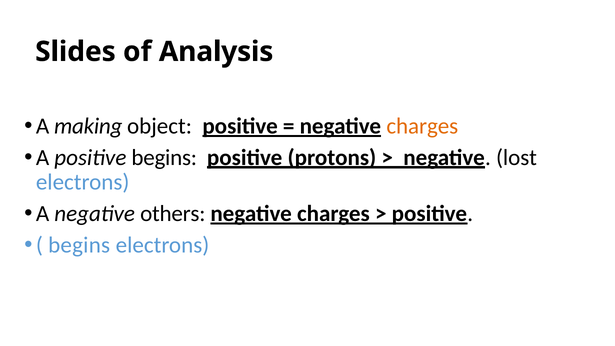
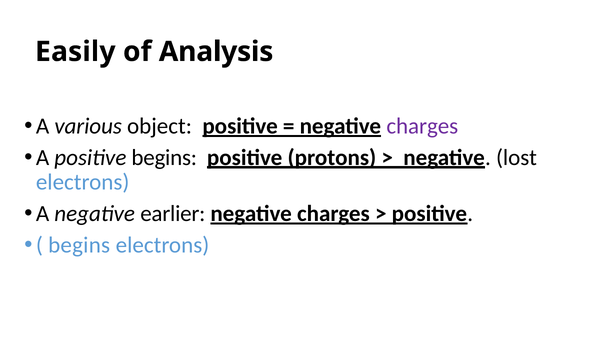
Slides: Slides -> Easily (75, 52)
making: making -> various (88, 126)
charges colour: orange -> purple (422, 126)
others: others -> earlier (173, 214)
